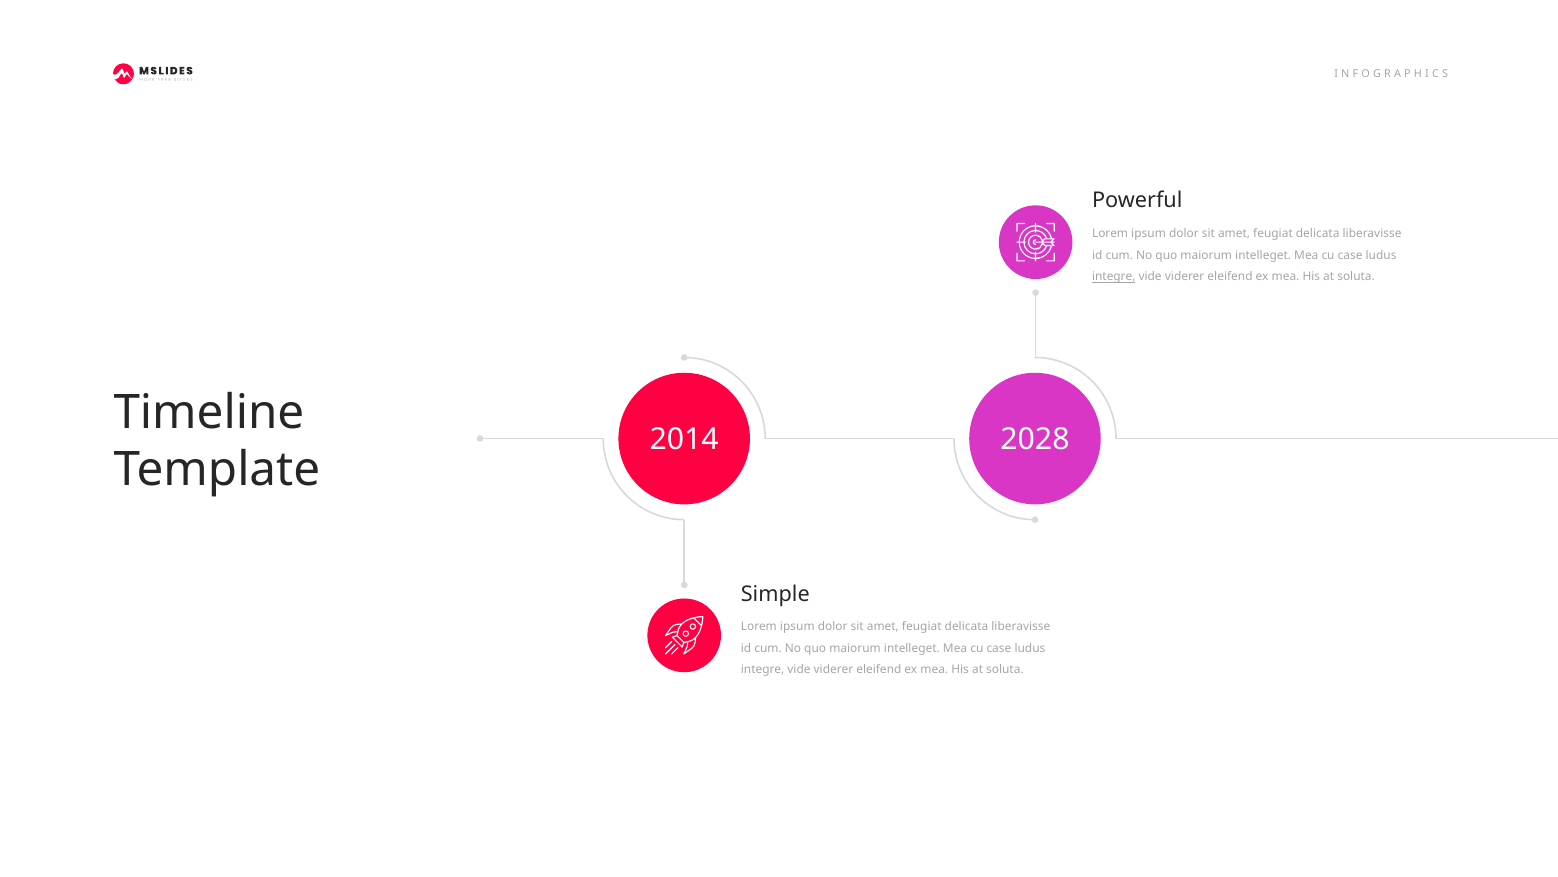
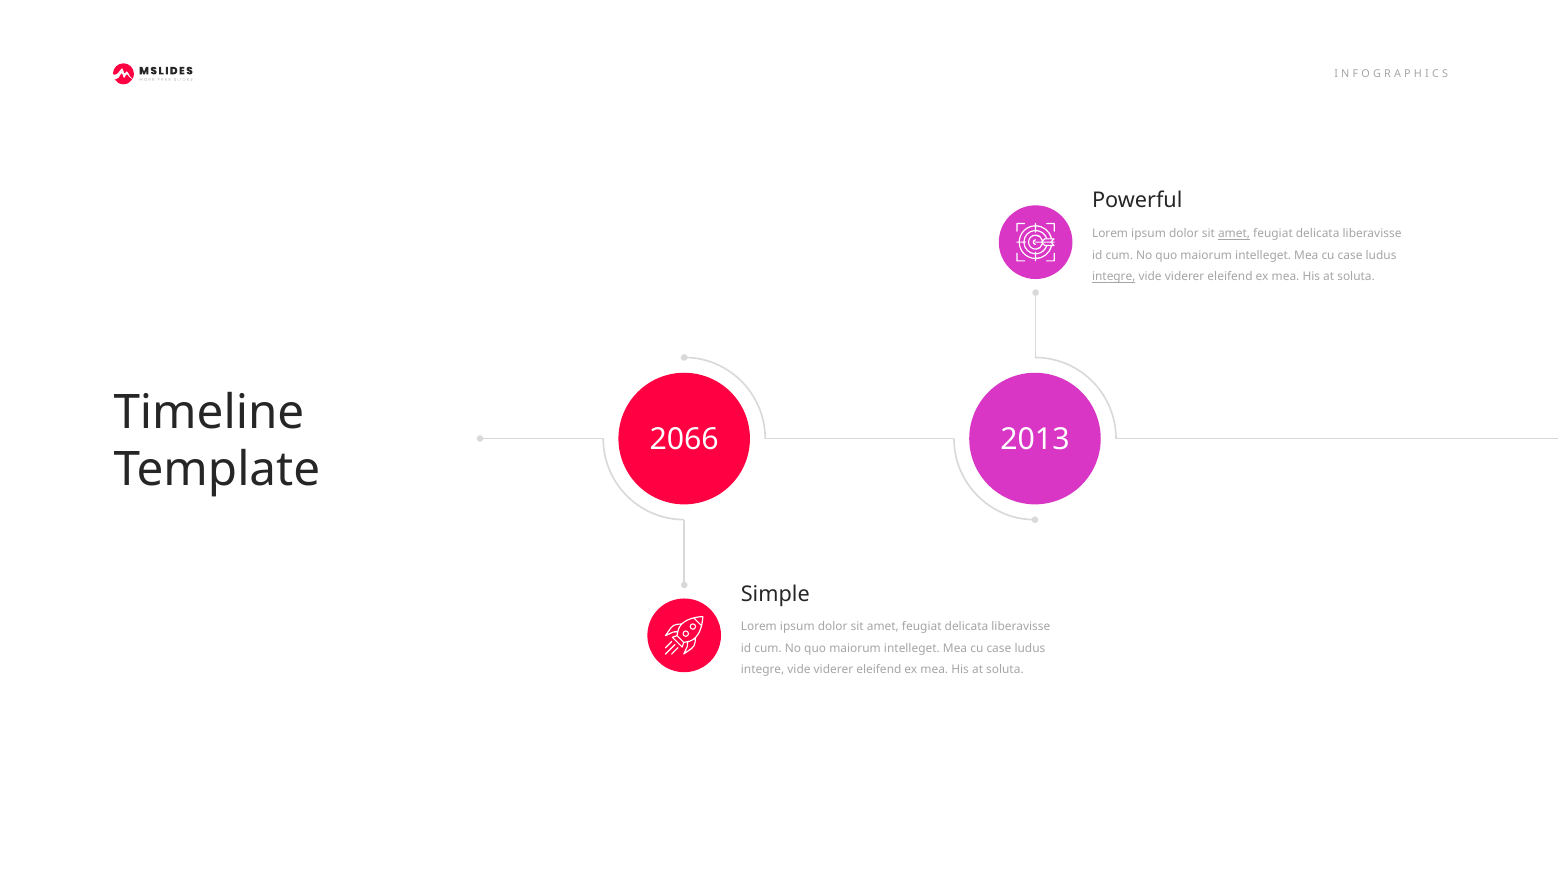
amet underline: none -> present (1234, 234)
2014: 2014 -> 2066 (684, 439)
2028: 2028 -> 2013 (1035, 439)
